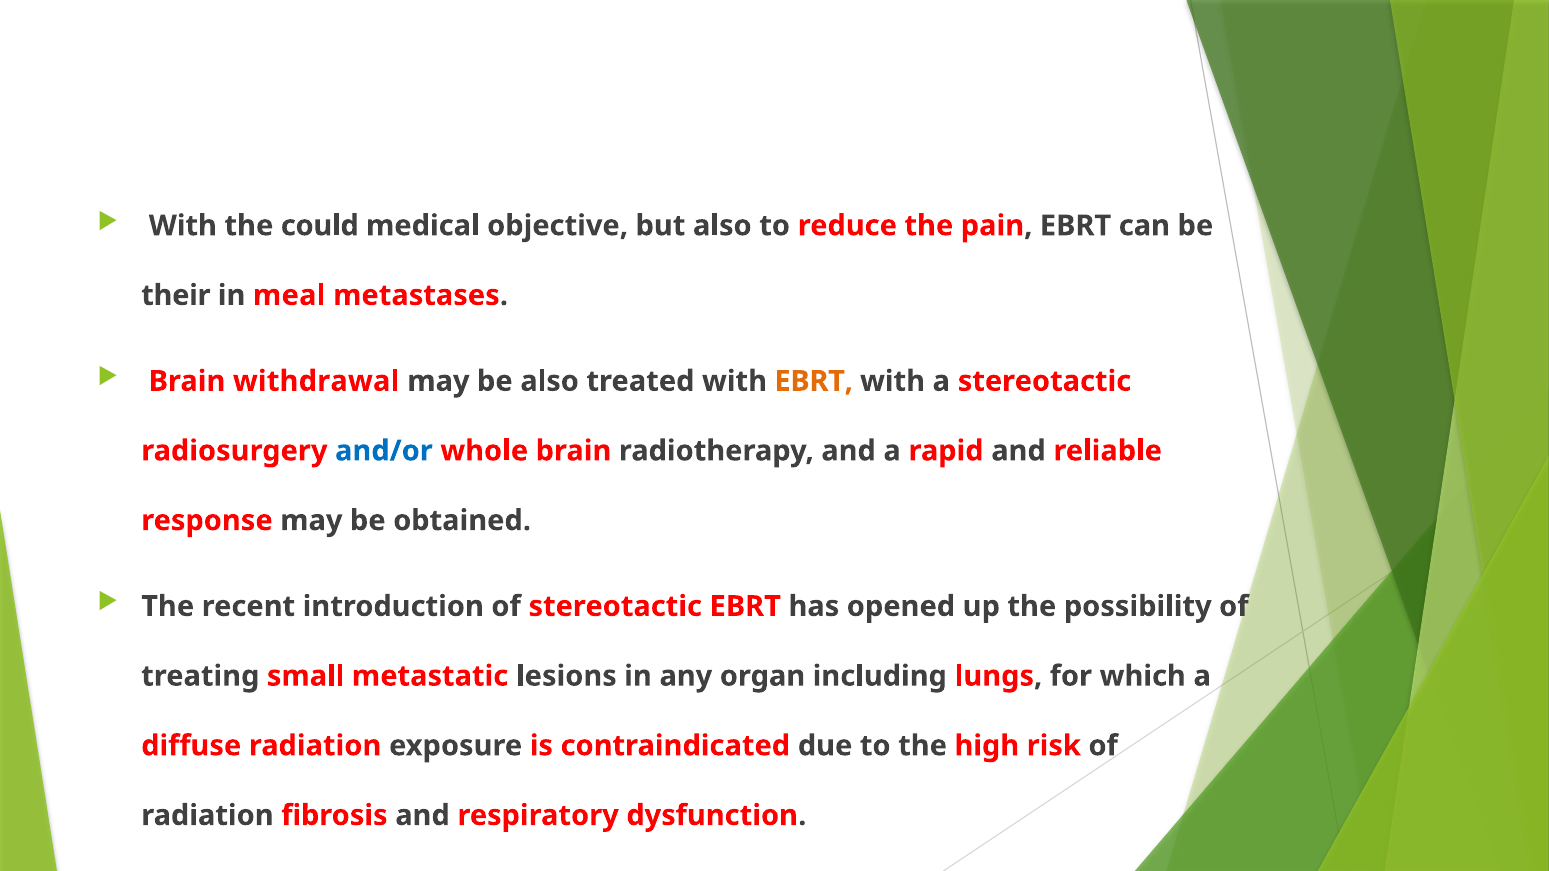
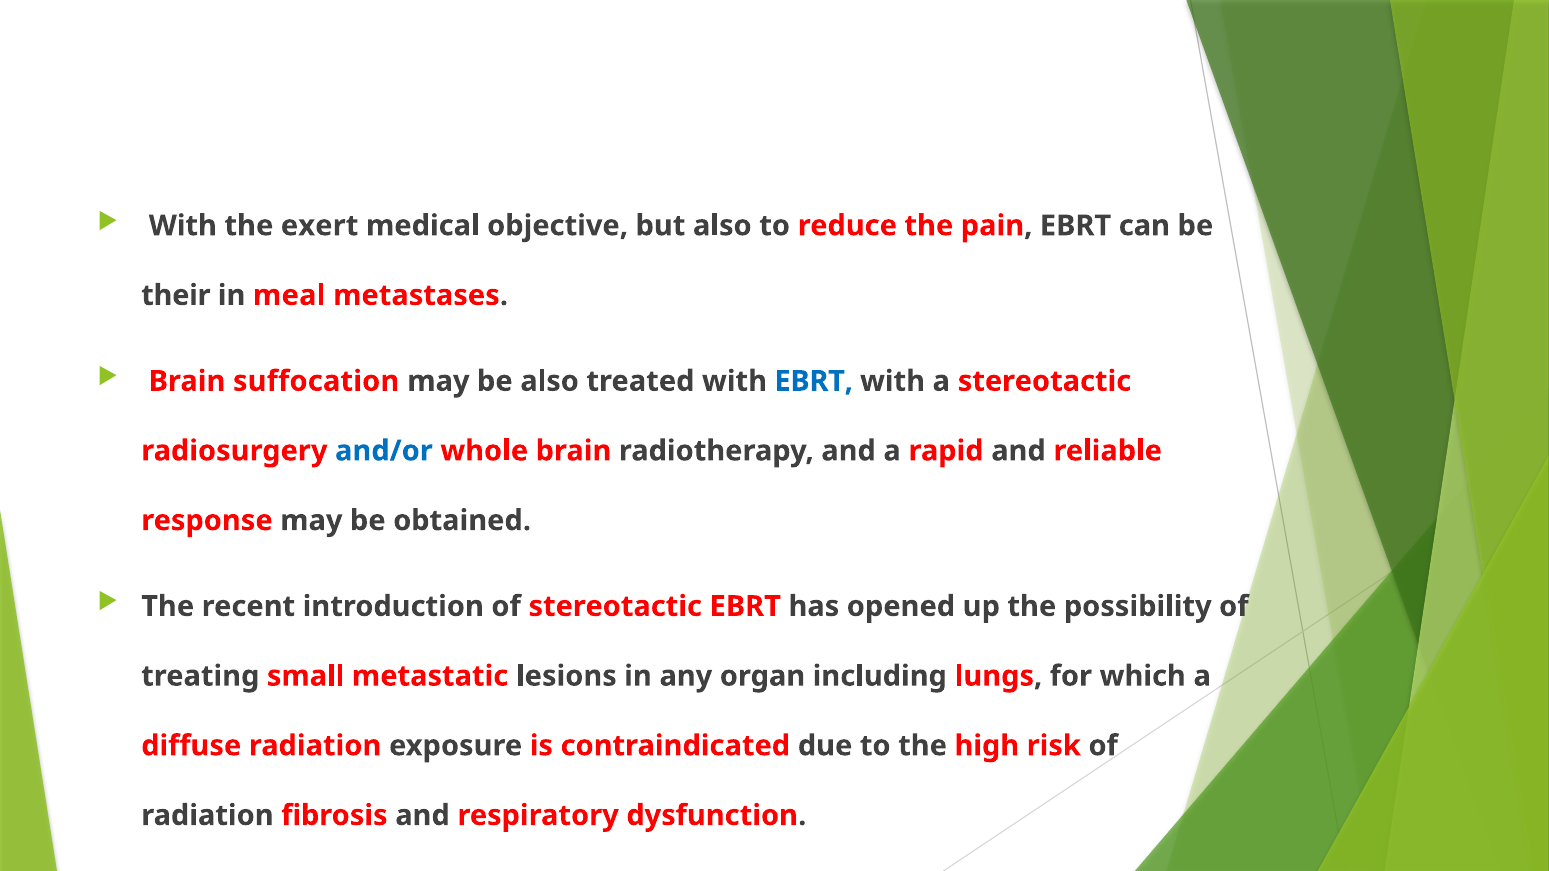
could: could -> exert (320, 226)
withdrawal: withdrawal -> suffocation (316, 381)
EBRT colour: orange -> blue (814, 381)
